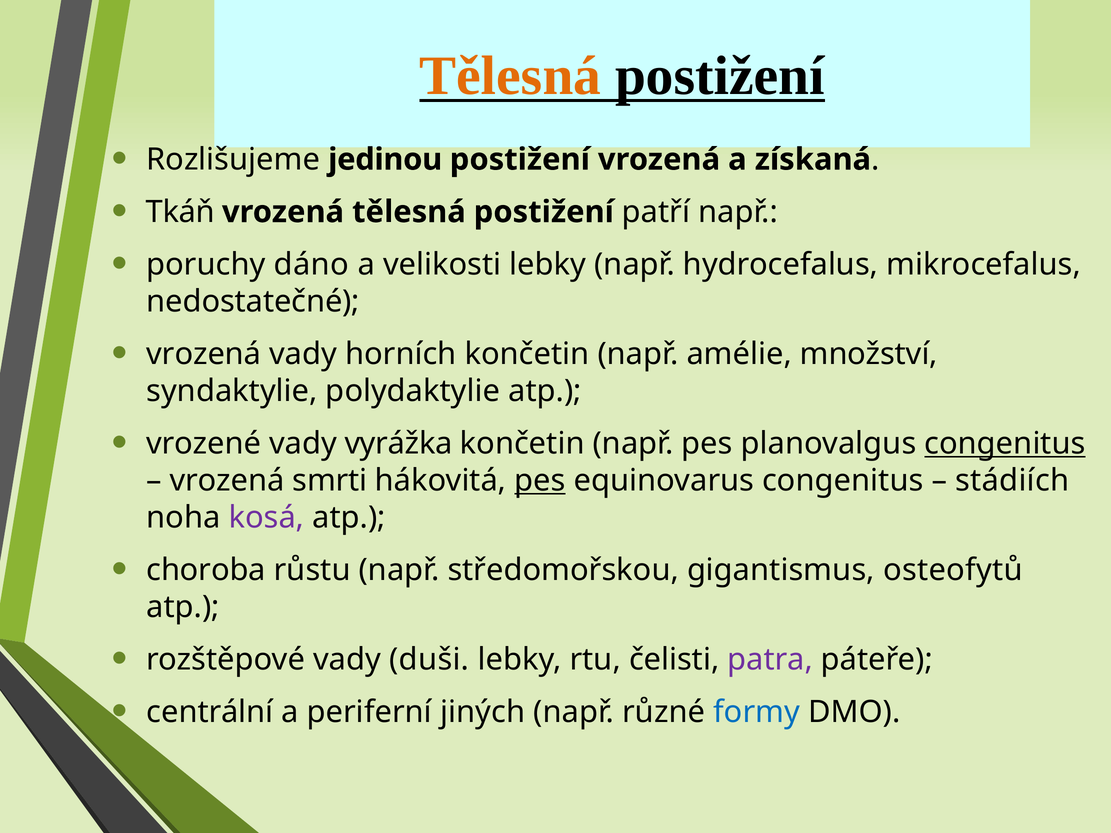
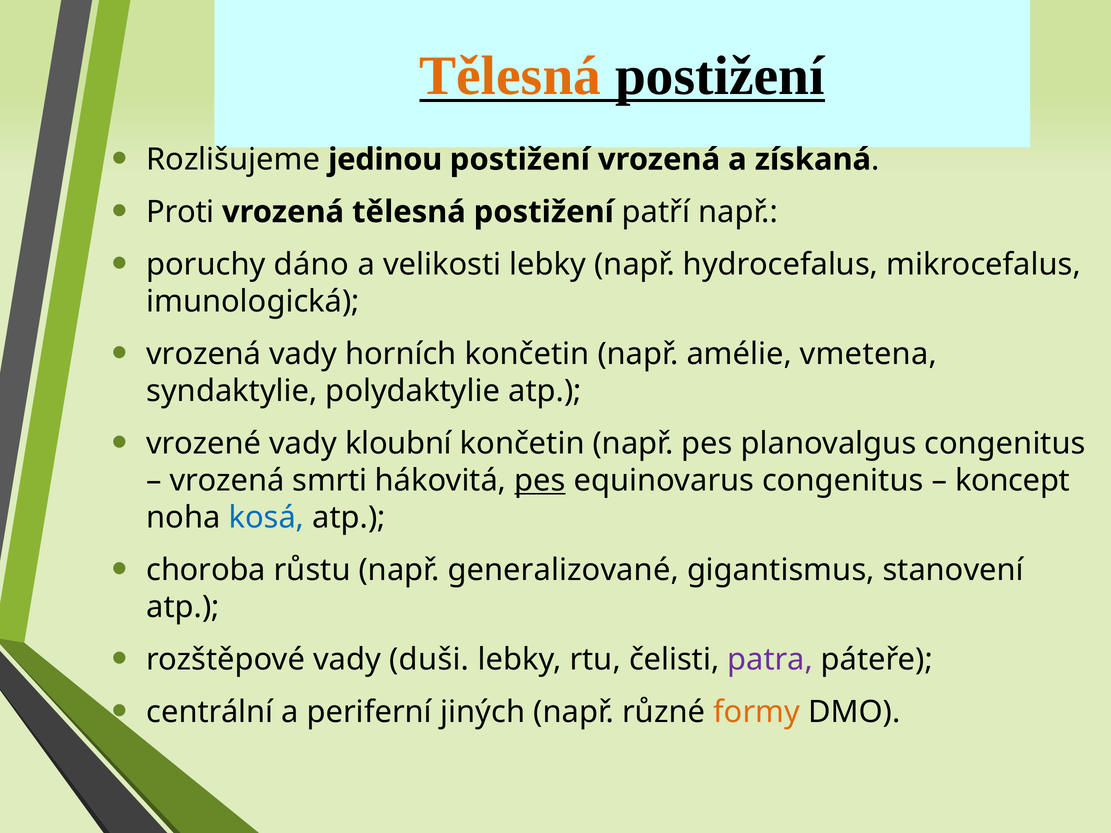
Tkáň: Tkáň -> Proti (180, 212)
nedostatečné: nedostatečné -> imunologická (253, 302)
množství: množství -> vmetena (868, 354)
vyrážka: vyrážka -> kloubní (398, 444)
congenitus underline: present -> none (1005, 444)
stádiích: stádiích -> koncept (1012, 481)
kosá colour: purple -> blue (266, 518)
středomořskou: středomořskou -> generalizované (563, 570)
osteofytů: osteofytů -> stanovení (953, 570)
formy colour: blue -> orange (757, 712)
